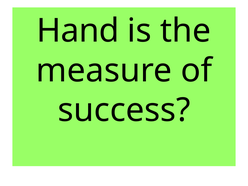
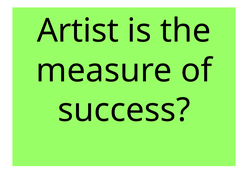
Hand: Hand -> Artist (78, 31)
